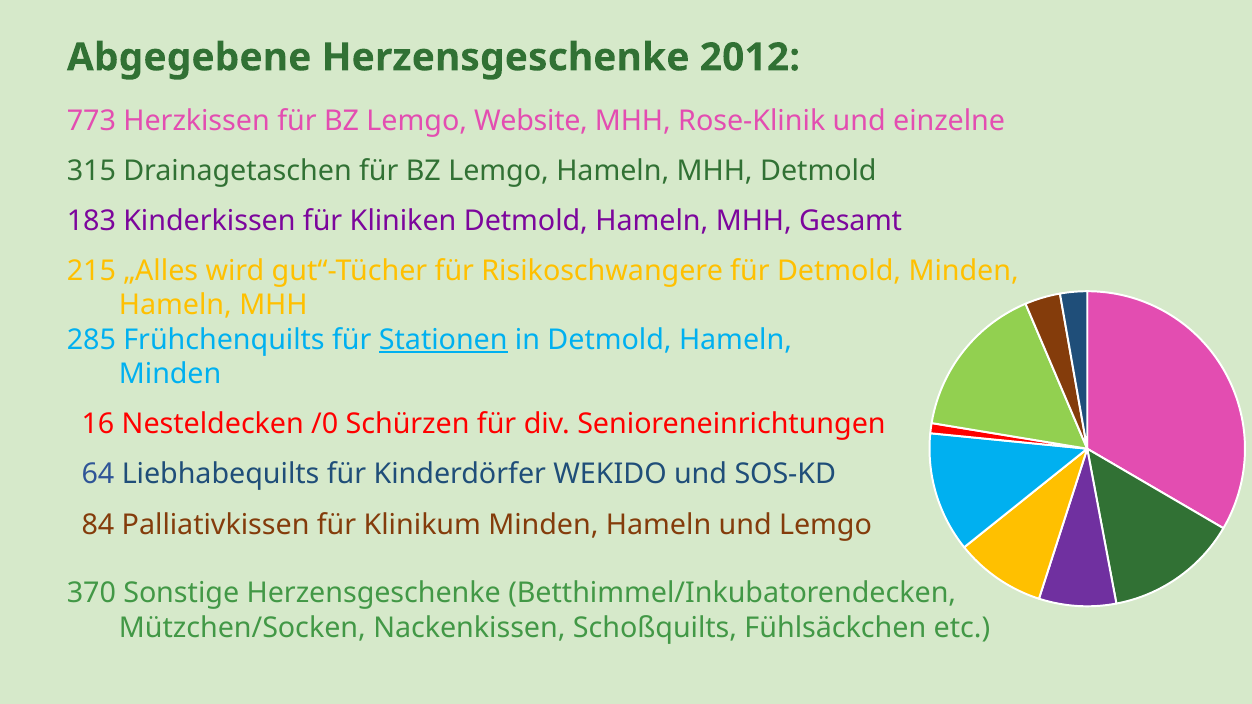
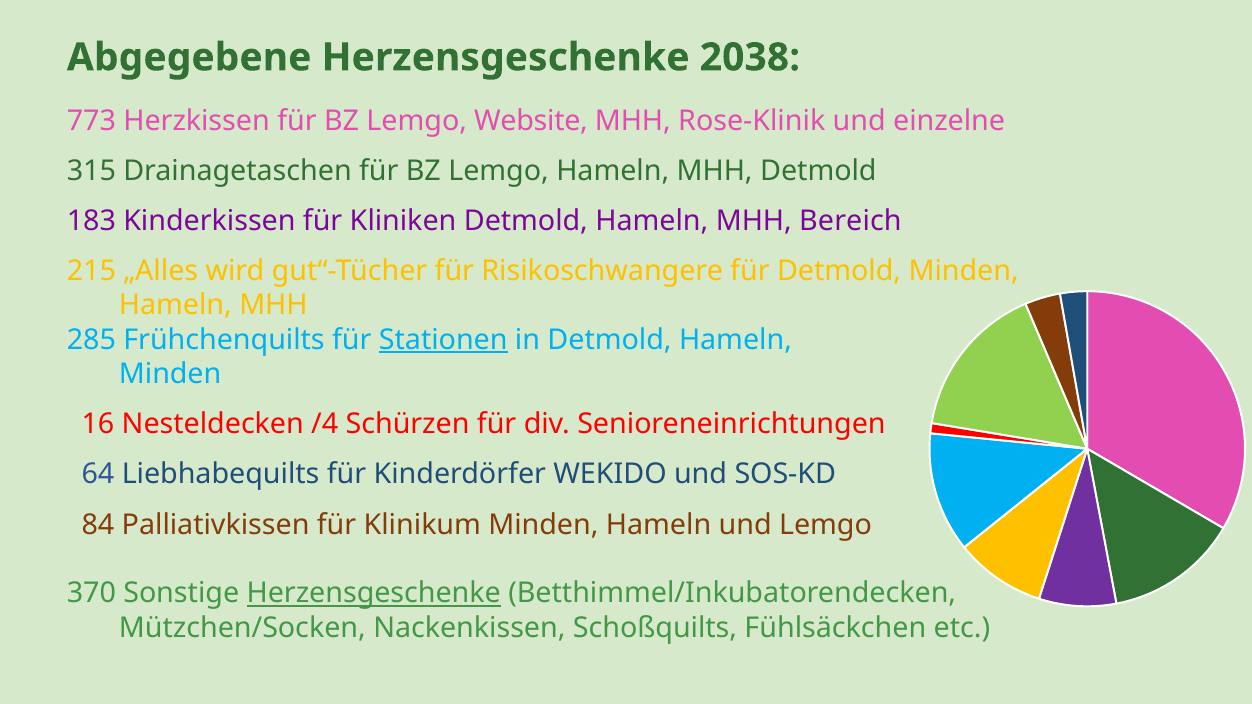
2012: 2012 -> 2038 (750, 57)
Gesamt: Gesamt -> Bereich (850, 221)
/0: /0 -> /4 (325, 425)
Herzensgeschenke underline: none -> present (374, 594)
